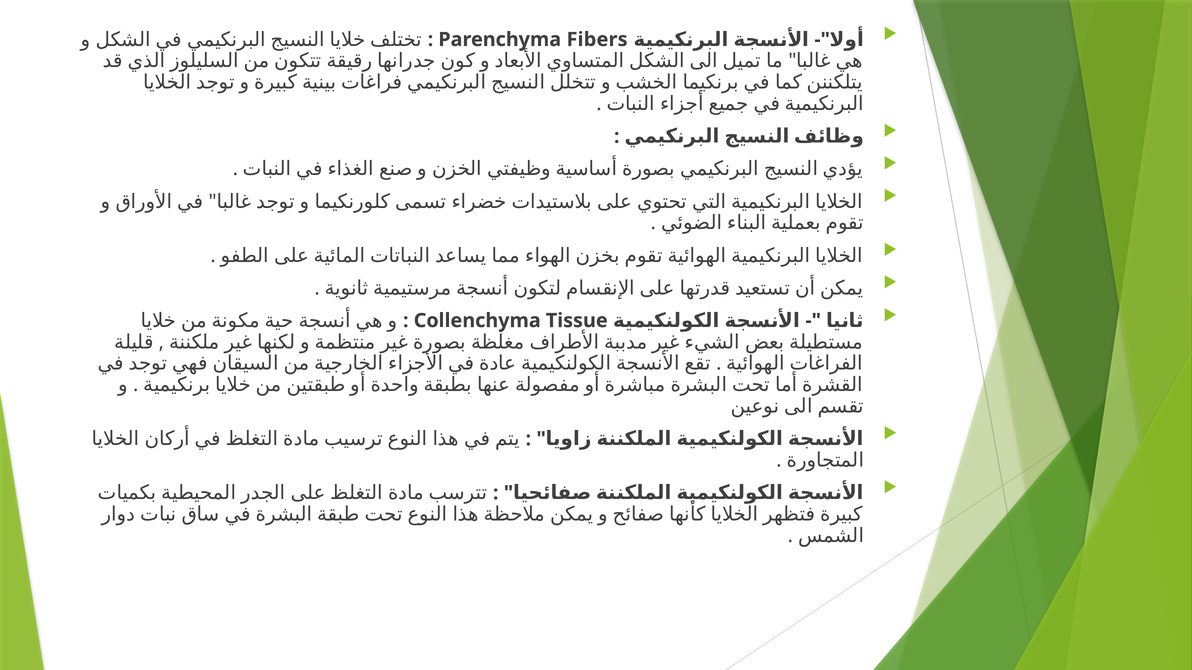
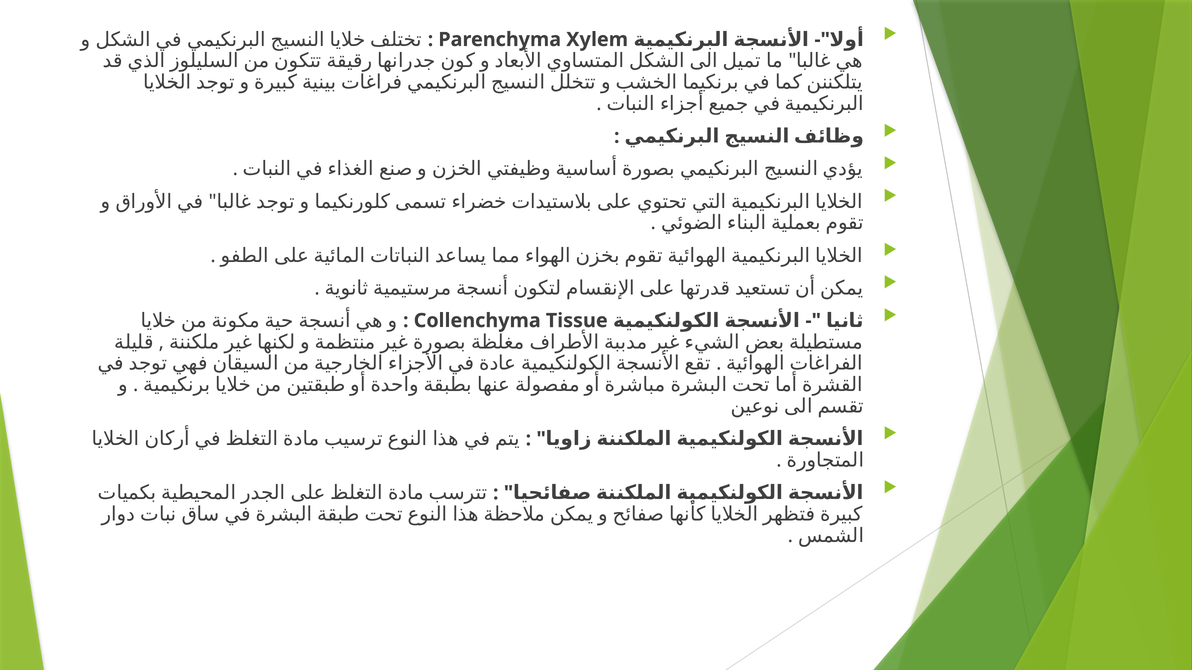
Fibers: Fibers -> Xylem (597, 40)
